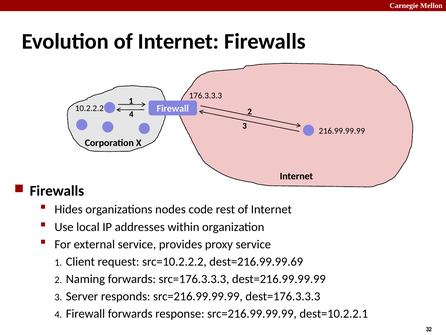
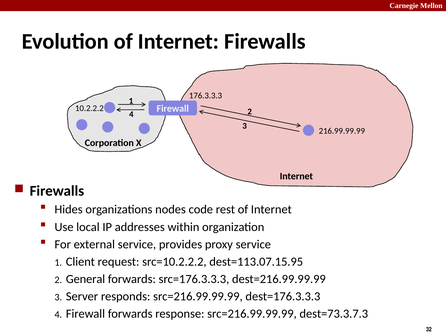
dest=216.99.99.69: dest=216.99.99.69 -> dest=113.07.15.95 (256, 261)
Naming: Naming -> General (85, 279)
dest=10.2.2.1: dest=10.2.2.1 -> dest=73.3.7.3 (334, 313)
